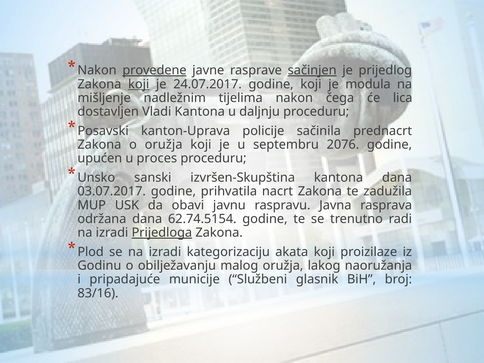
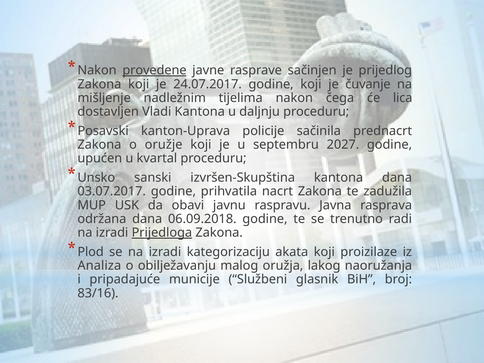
sačinjen underline: present -> none (312, 70)
koji underline: present -> none (139, 84)
modula: modula -> čuvanje (368, 84)
o oružja: oružja -> oružje (164, 145)
2076: 2076 -> 2027 (343, 145)
proces: proces -> kvartal (157, 158)
62.74.5154: 62.74.5154 -> 06.09.2018 (202, 219)
Godinu: Godinu -> Analiza (99, 266)
